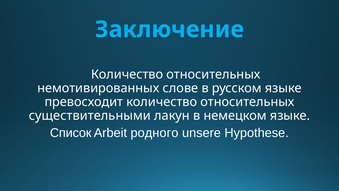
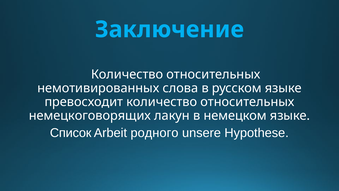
слове: слове -> слова (180, 88)
существительными: существительными -> немецкоговорящих (90, 115)
